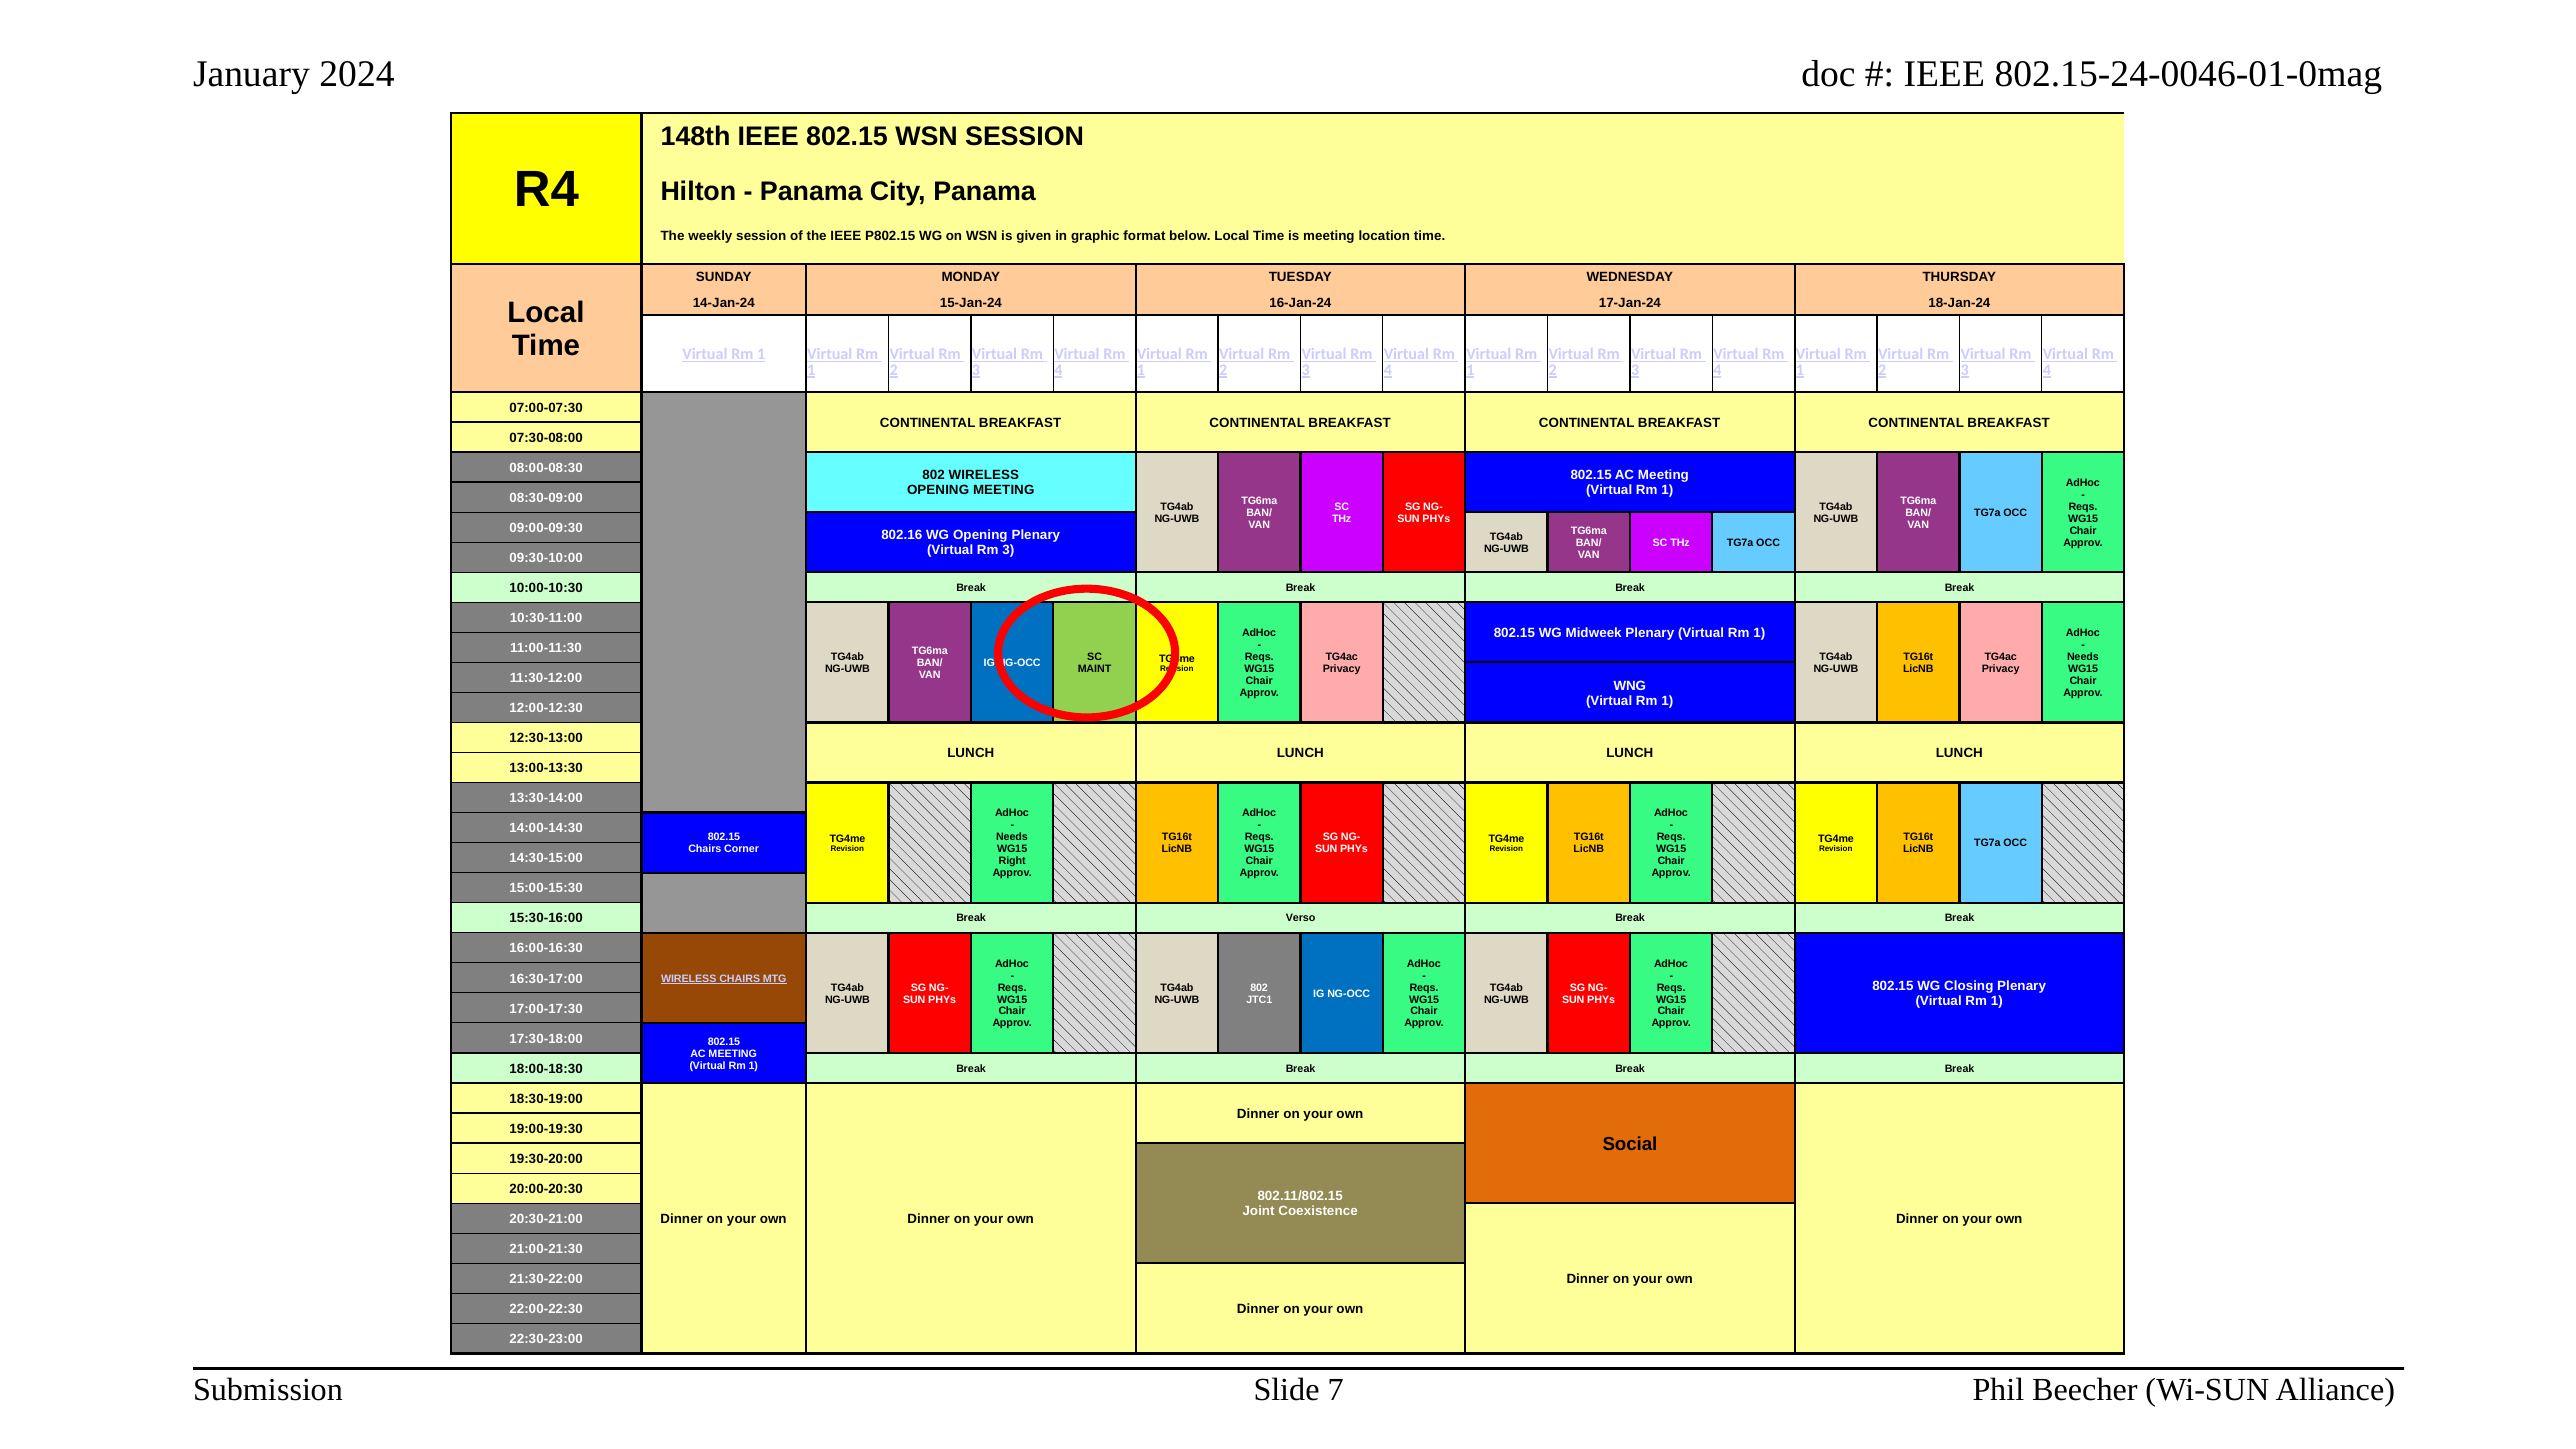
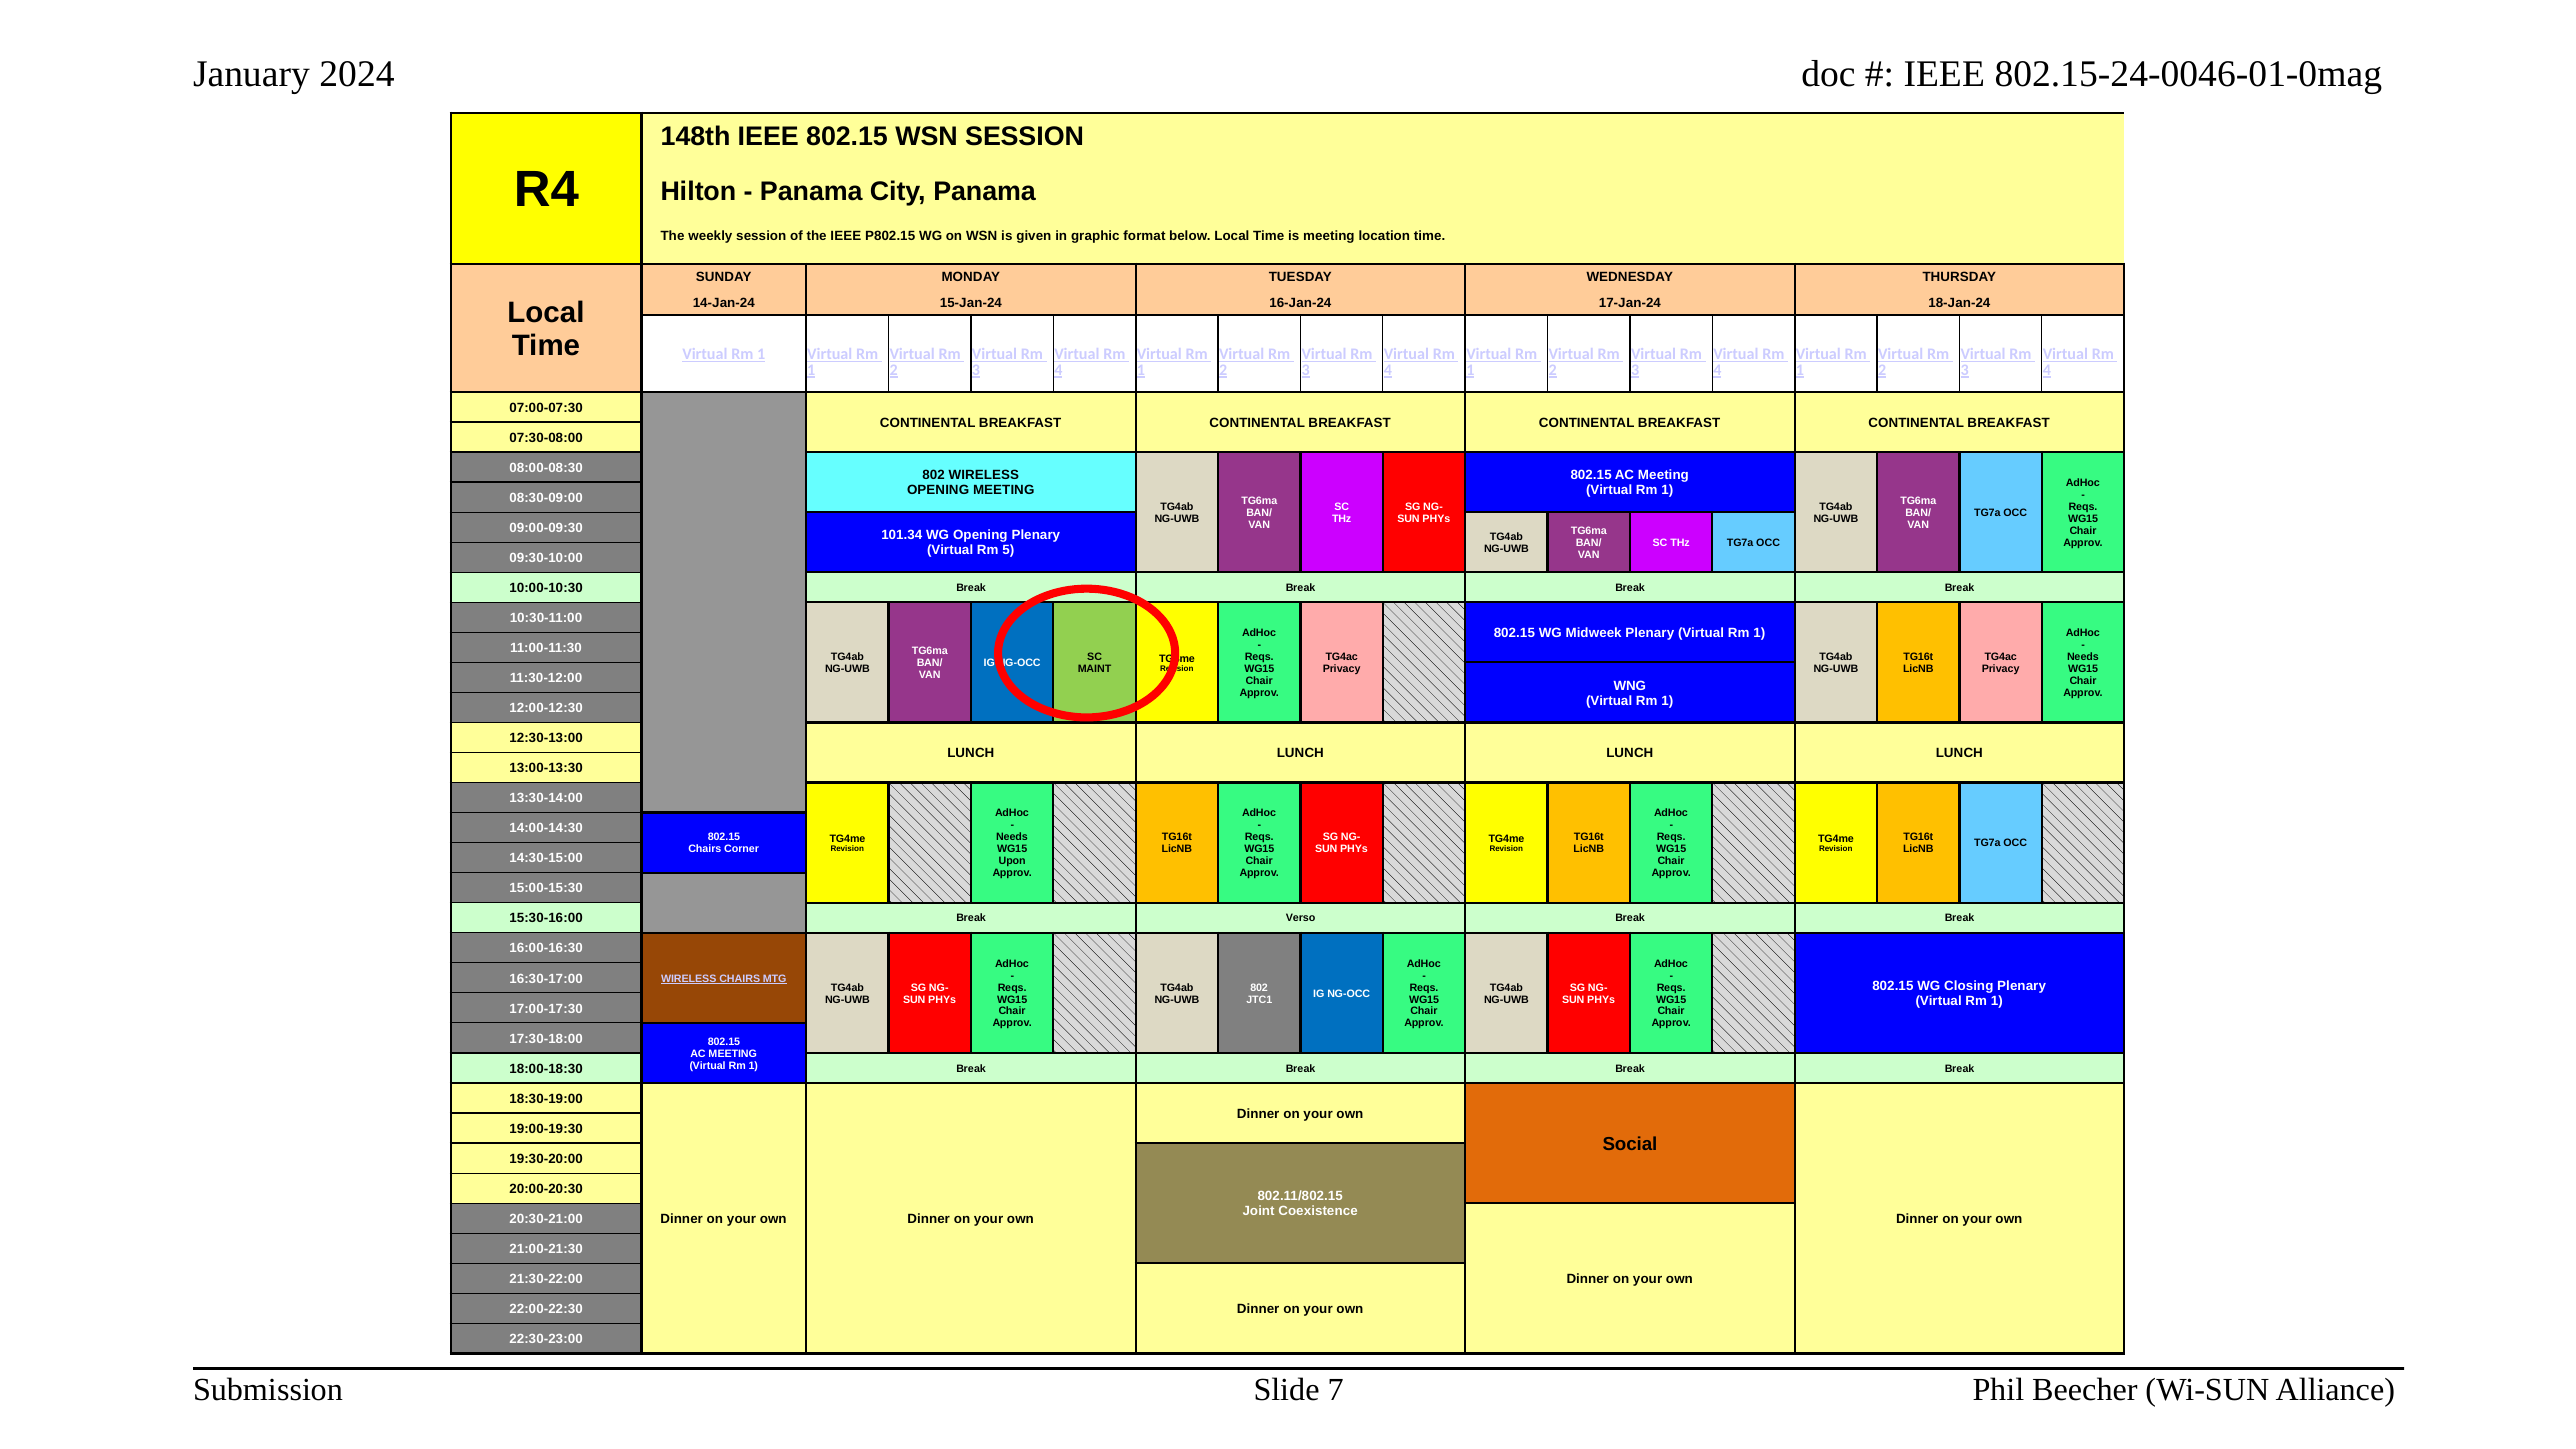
802.16: 802.16 -> 101.34 (902, 535)
3: 3 -> 5 (1008, 551)
Right: Right -> Upon (1012, 861)
